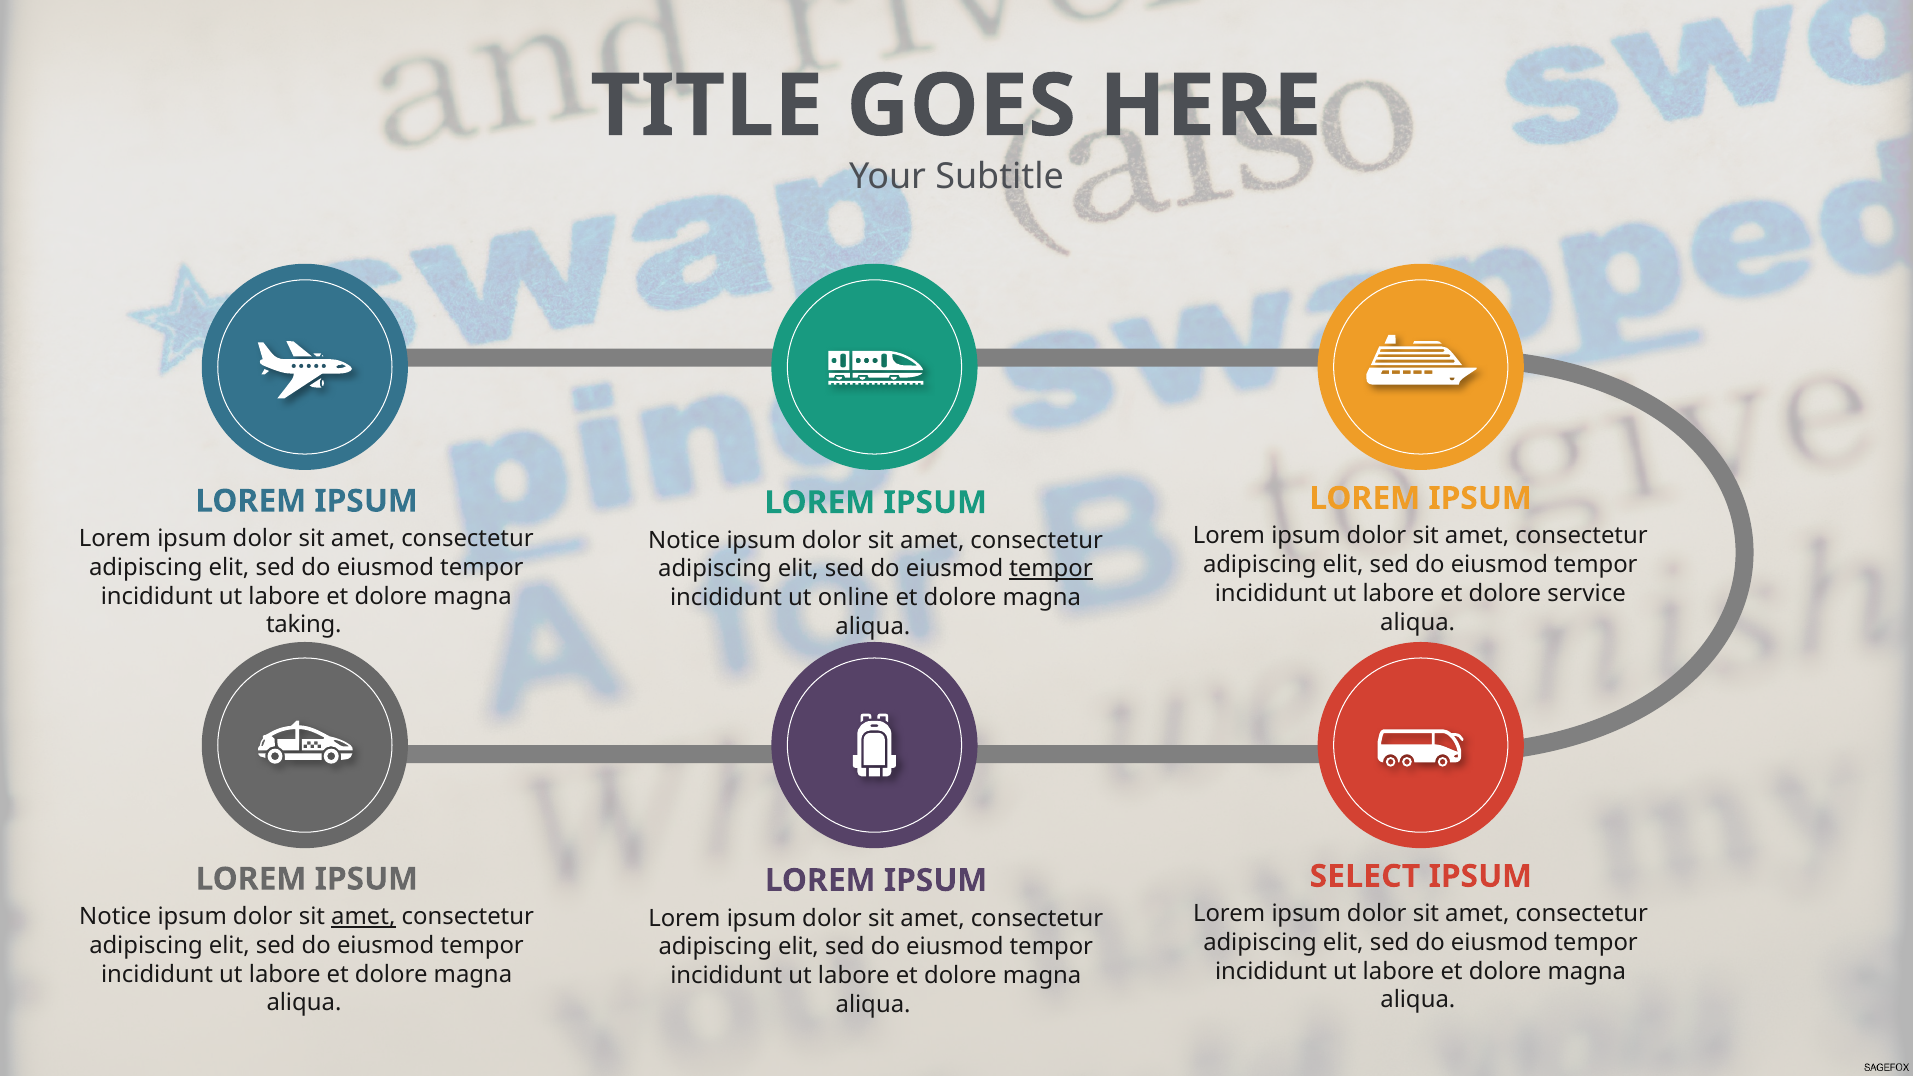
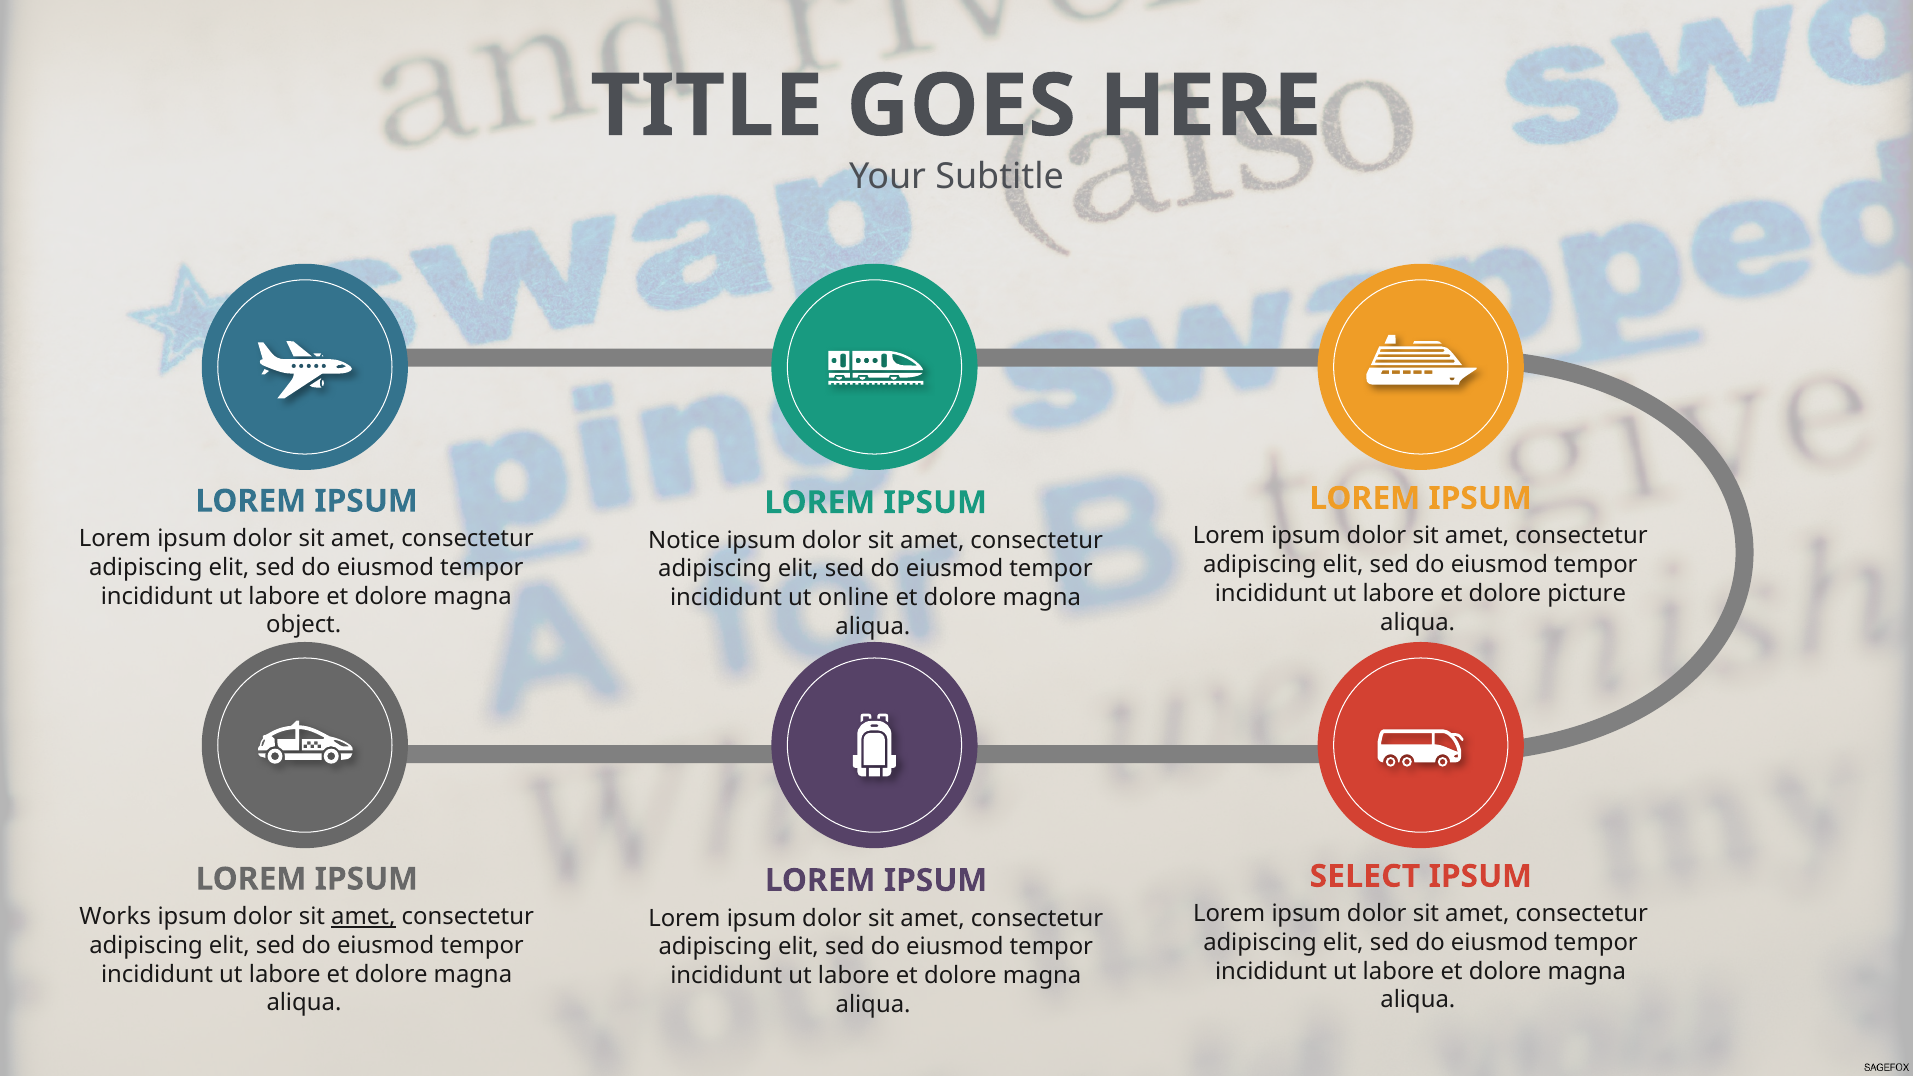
tempor underline: present -> none (1051, 569)
service: service -> picture (1587, 593)
taking: taking -> object (304, 625)
Notice: Notice -> Works (115, 917)
